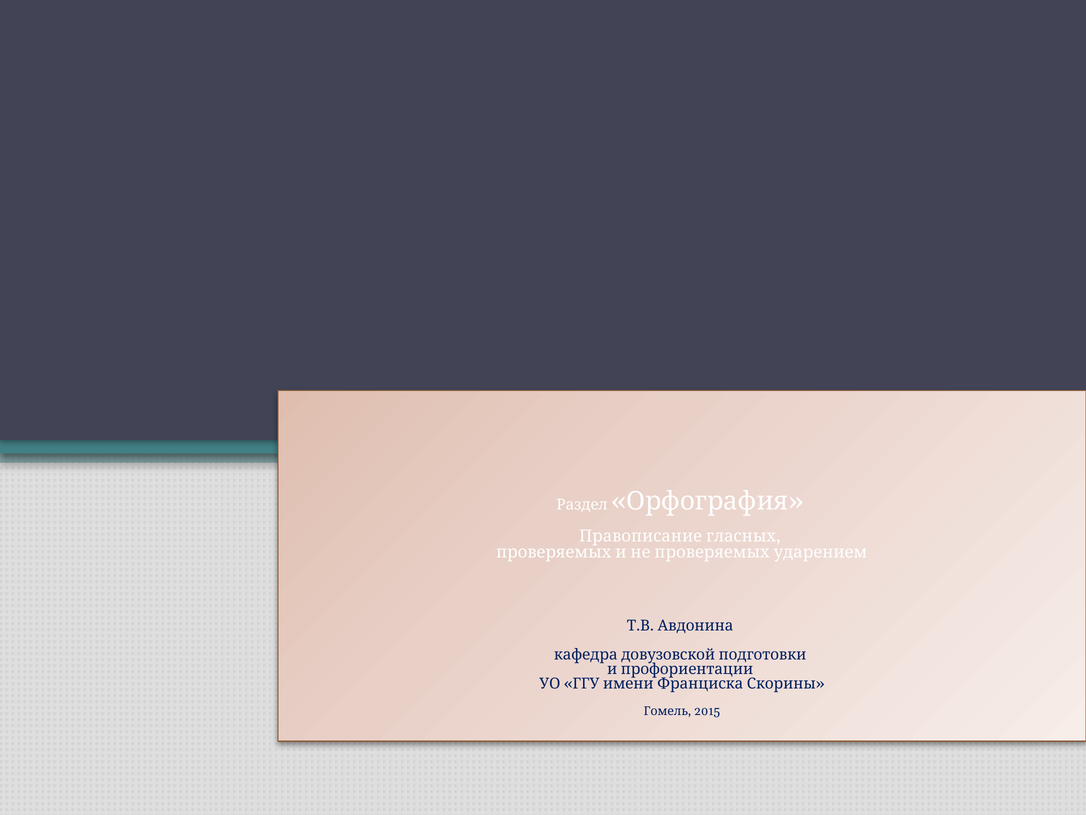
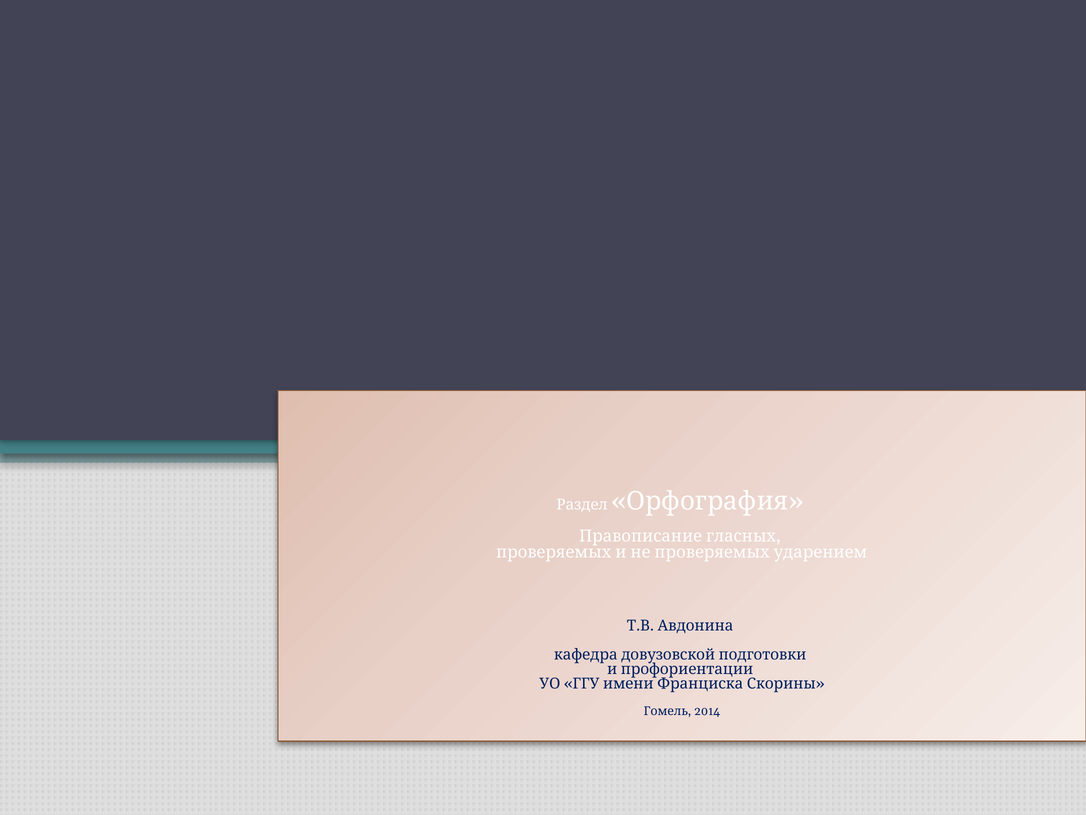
2015: 2015 -> 2014 (707, 711)
